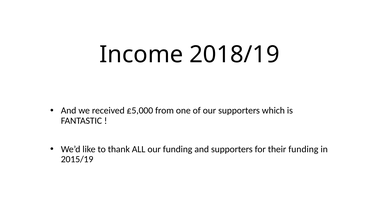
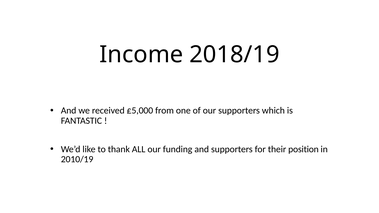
their funding: funding -> position (303, 149)
2015/19: 2015/19 -> 2010/19 (77, 160)
